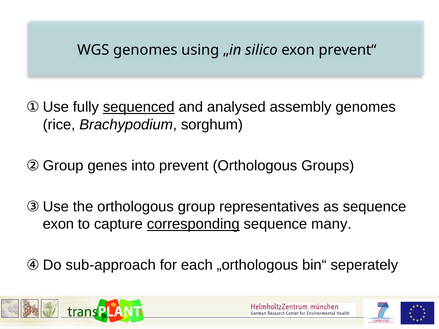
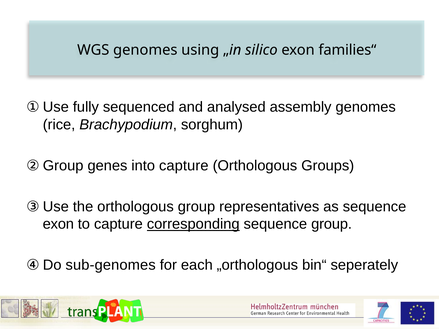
prevent“: prevent“ -> families“ (347, 50)
sequenced underline: present -> none (139, 107)
into prevent: prevent -> capture (184, 166)
sequence many: many -> group (332, 224)
sub-approach: sub-approach -> sub-genomes (111, 265)
